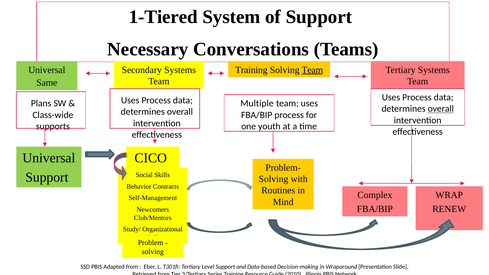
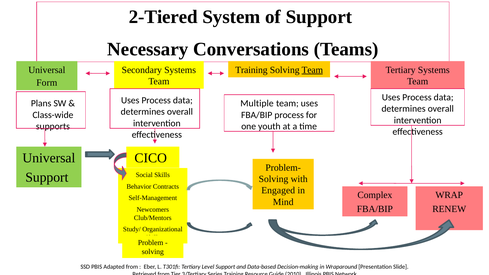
1-Tiered: 1-Tiered -> 2-Tiered (163, 17)
Same: Same -> Form (47, 83)
overall underline: present -> none (441, 109)
Routines: Routines -> Engaged (278, 191)
